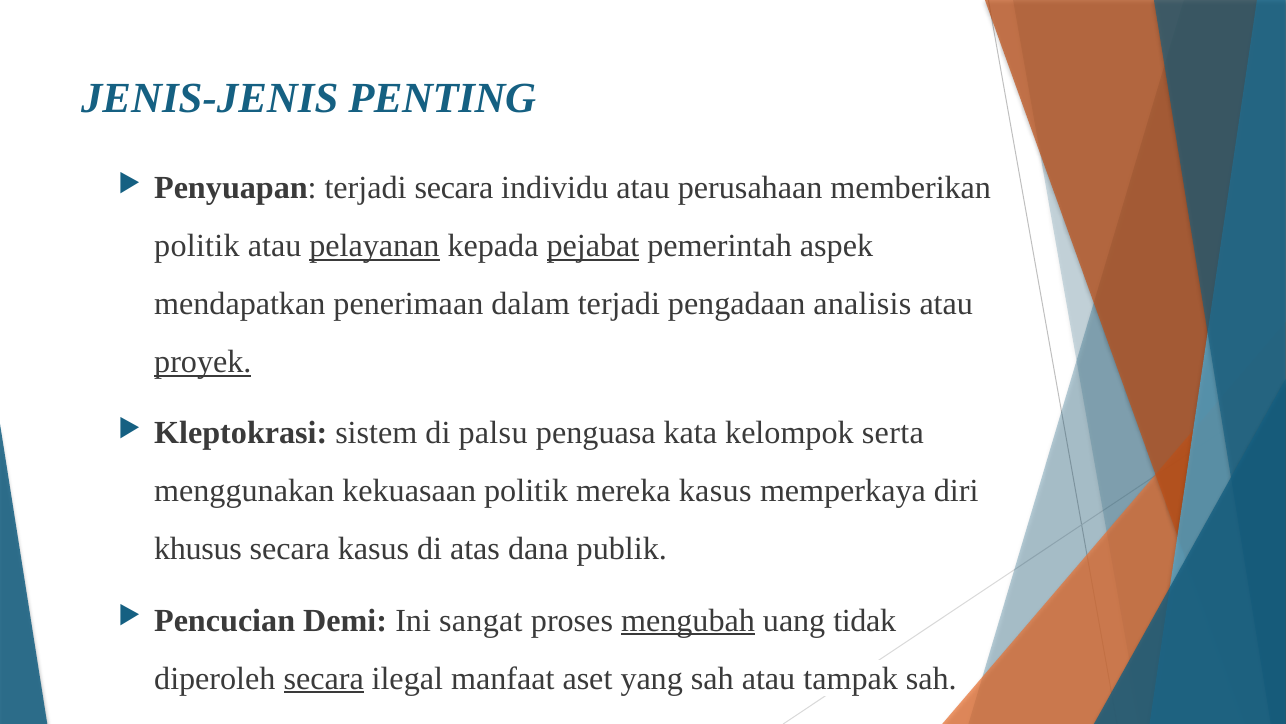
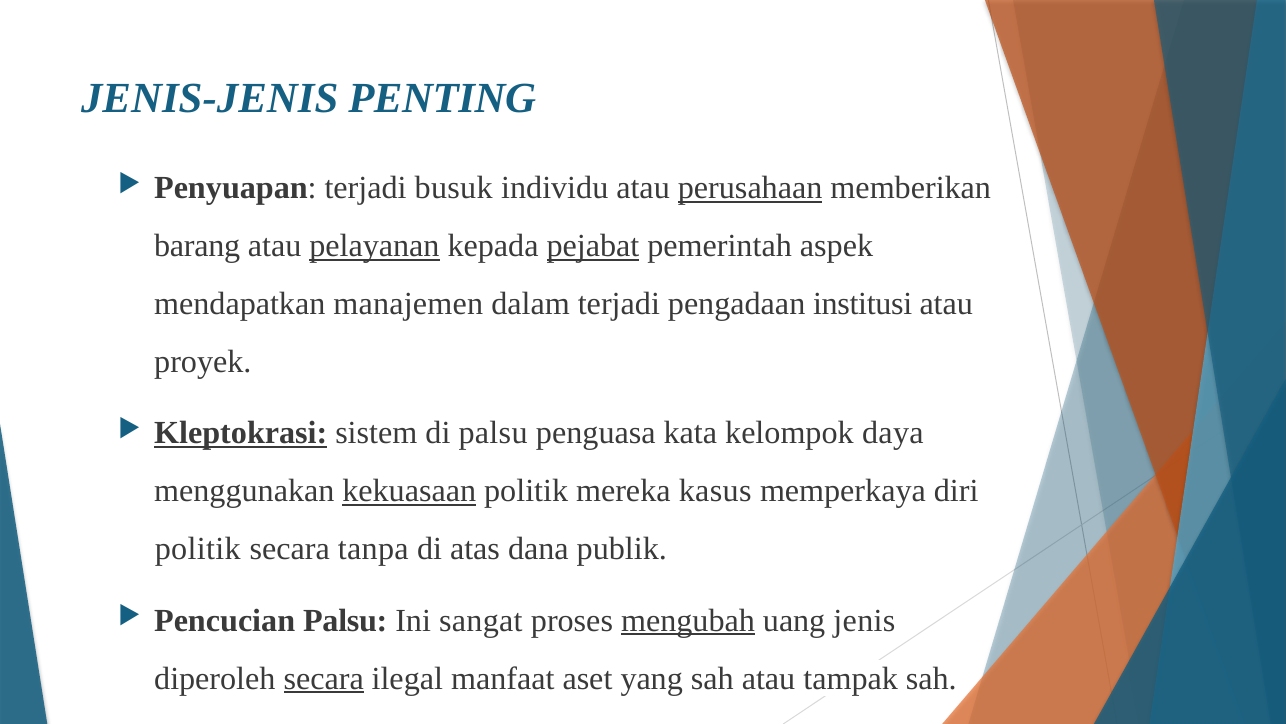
terjadi secara: secara -> busuk (454, 188)
perusahaan underline: none -> present (750, 188)
politik: politik -> barang (197, 246)
penerimaan: penerimaan -> manajemen (408, 304)
analisis: analisis -> institusi (863, 304)
proyek underline: present -> none (203, 362)
Kleptokrasi underline: none -> present (241, 433)
serta: serta -> daya (893, 433)
kekuasaan underline: none -> present (409, 491)
khusus: khusus -> politik (198, 549)
secara kasus: kasus -> tanpa (373, 549)
Pencucian Demi: Demi -> Palsu (345, 620)
tidak: tidak -> jenis (864, 620)
